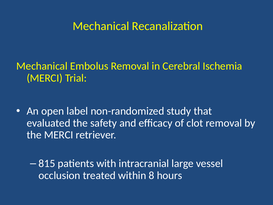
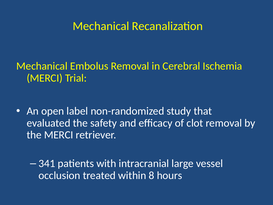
815: 815 -> 341 (47, 163)
